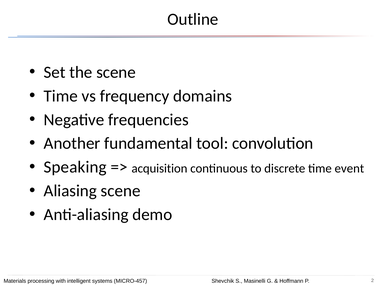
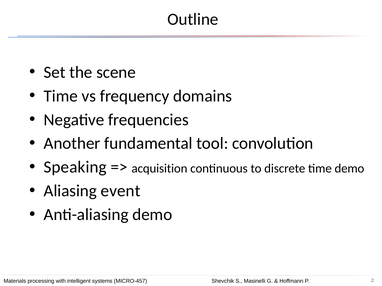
time event: event -> demo (349, 169)
Aliasing scene: scene -> event (121, 191)
